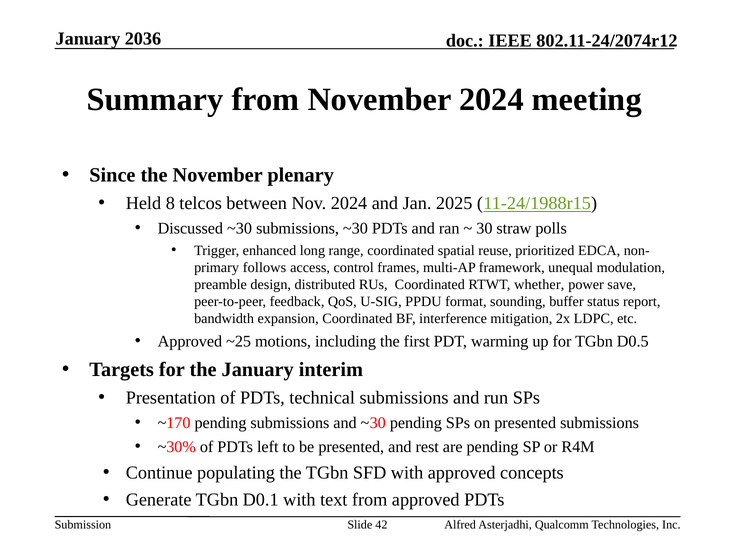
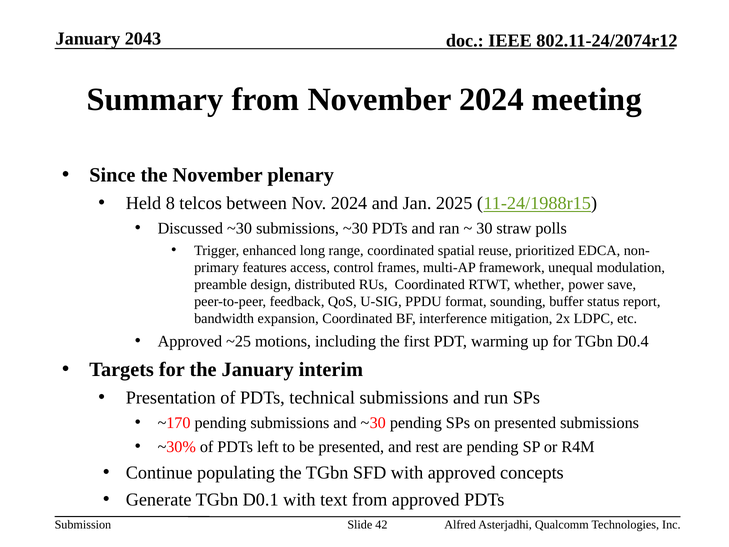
2036: 2036 -> 2043 (143, 39)
follows: follows -> features (265, 267)
D0.5: D0.5 -> D0.4 (633, 341)
